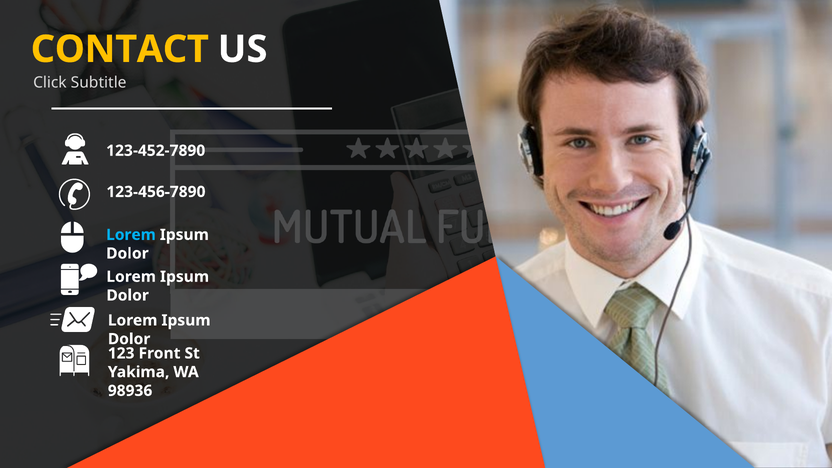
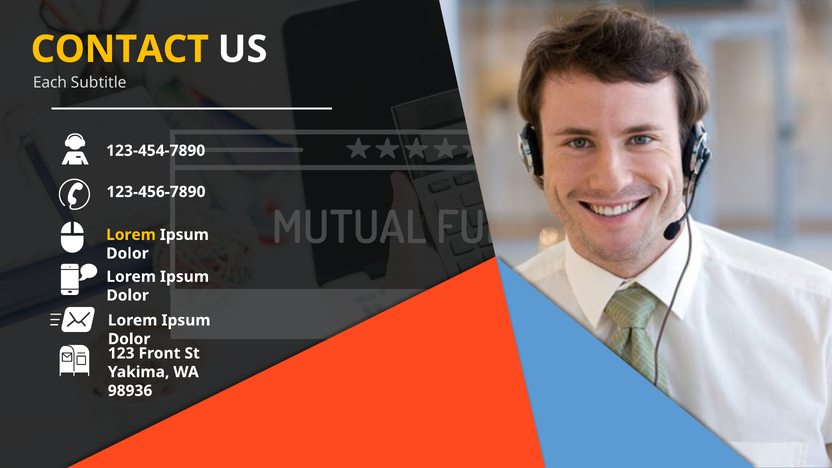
Click: Click -> Each (50, 83)
123-452-7890: 123-452-7890 -> 123-454-7890 (156, 151)
Lorem colour: light blue -> yellow (131, 235)
